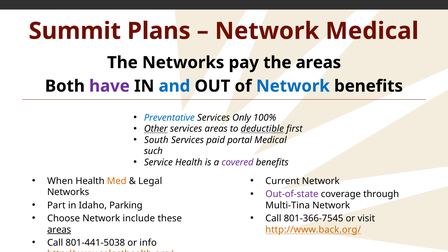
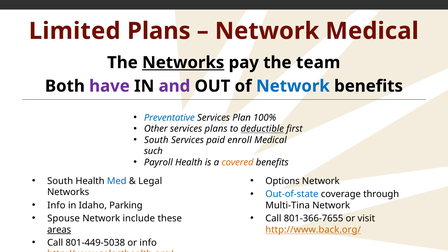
Summit: Summit -> Limited (75, 31)
Networks underline: none -> present (183, 63)
the areas: areas -> team (318, 63)
and colour: blue -> purple (174, 86)
Only: Only -> Plan (242, 118)
Other underline: present -> none (156, 129)
services areas: areas -> plans (216, 129)
portal: portal -> enroll (240, 140)
Service: Service -> Payroll (158, 162)
covered colour: purple -> orange (237, 162)
When: When -> South (60, 181)
Med colour: orange -> blue (117, 181)
Current: Current -> Options (283, 181)
Out-of-state colour: purple -> blue (292, 194)
Part: Part -> Info (56, 205)
Choose: Choose -> Spouse (64, 218)
801-366-7545: 801-366-7545 -> 801-366-7655 (314, 218)
801-441-5038: 801-441-5038 -> 801-449-5038 (95, 243)
